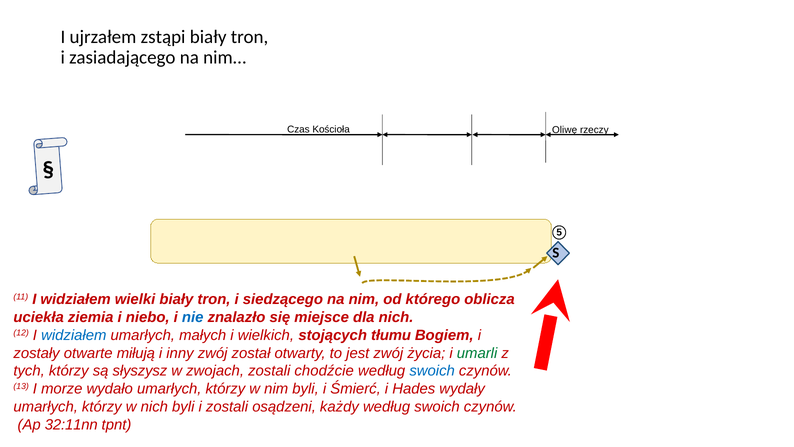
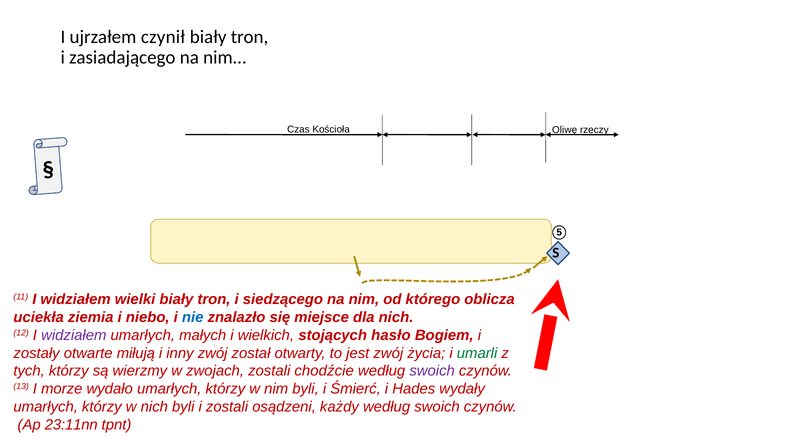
zstąpi: zstąpi -> czynił (163, 37)
widziałem colour: blue -> purple (74, 335)
tłumu: tłumu -> hasło (391, 335)
słyszysz: słyszysz -> wierzmy (140, 371)
swoich colour: blue -> purple (432, 371)
32:11nn: 32:11nn -> 23:11nn (71, 424)
